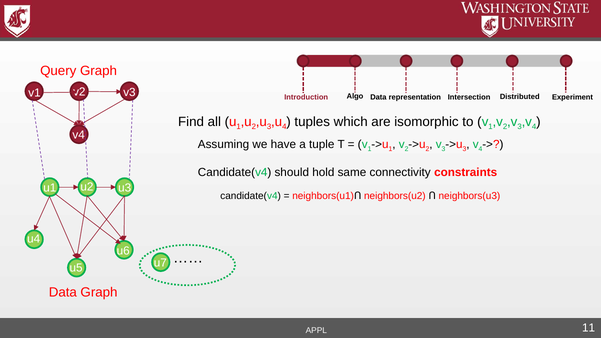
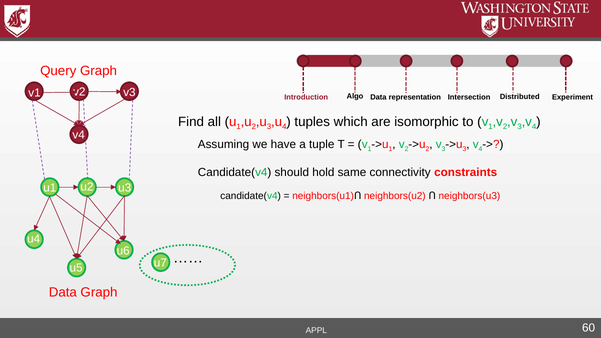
11: 11 -> 60 (589, 328)
